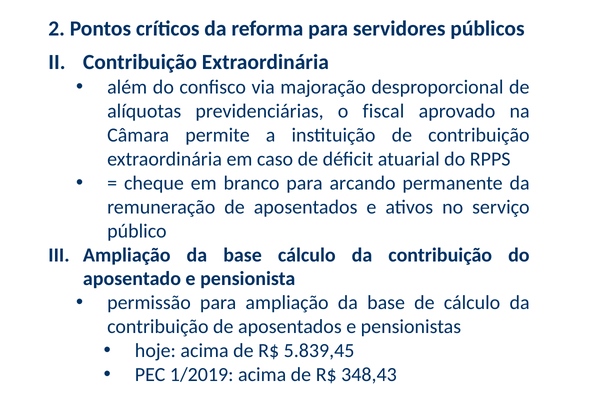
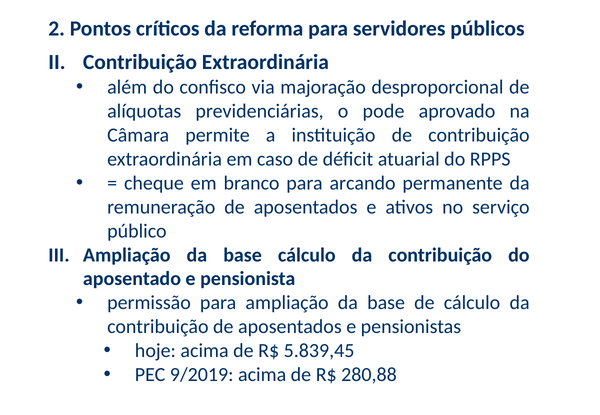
fiscal: fiscal -> pode (384, 111)
1/2019: 1/2019 -> 9/2019 (202, 375)
348,43: 348,43 -> 280,88 (369, 375)
